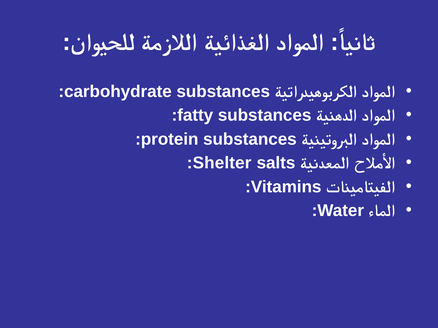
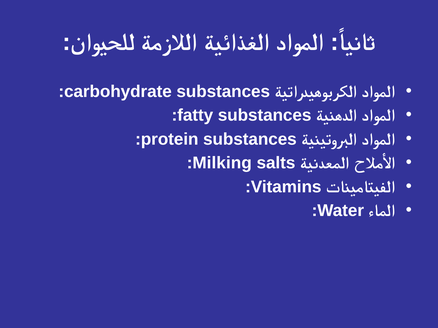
Shelter: Shelter -> Milking (222, 163)
